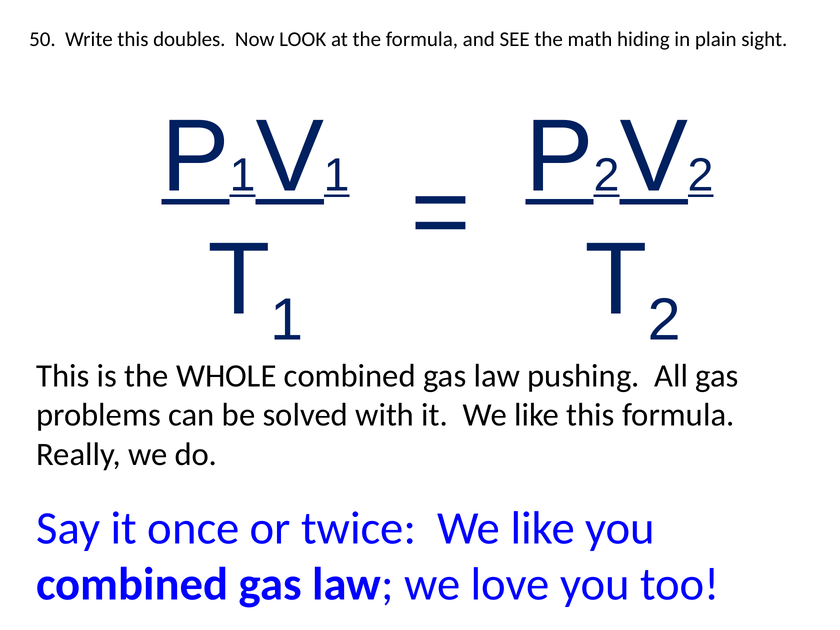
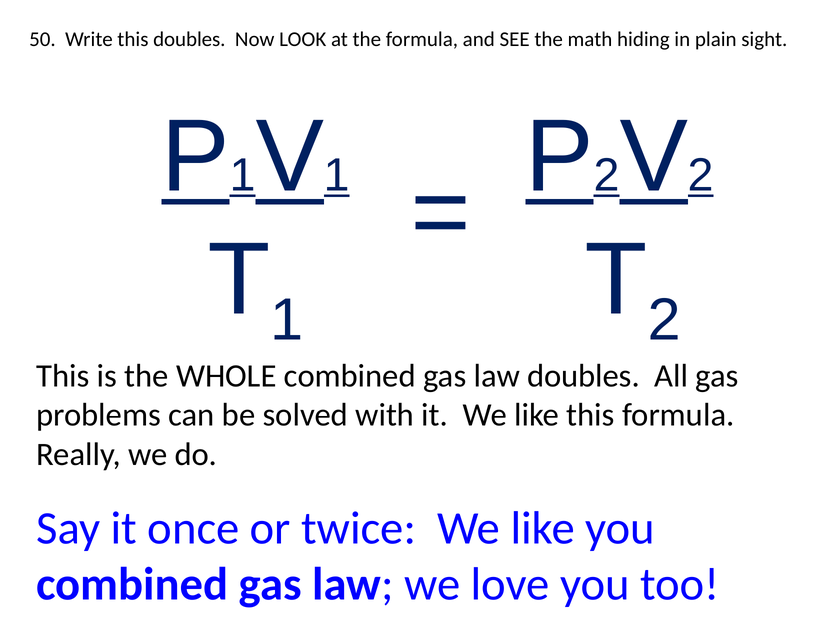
law pushing: pushing -> doubles (584, 376)
